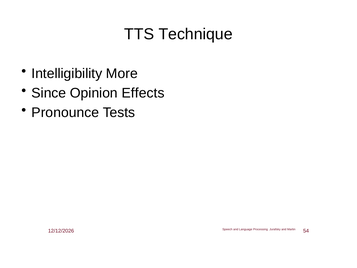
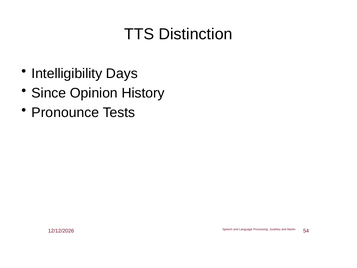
Technique: Technique -> Distinction (196, 34)
More: More -> Days (122, 74)
Effects: Effects -> History (143, 93)
